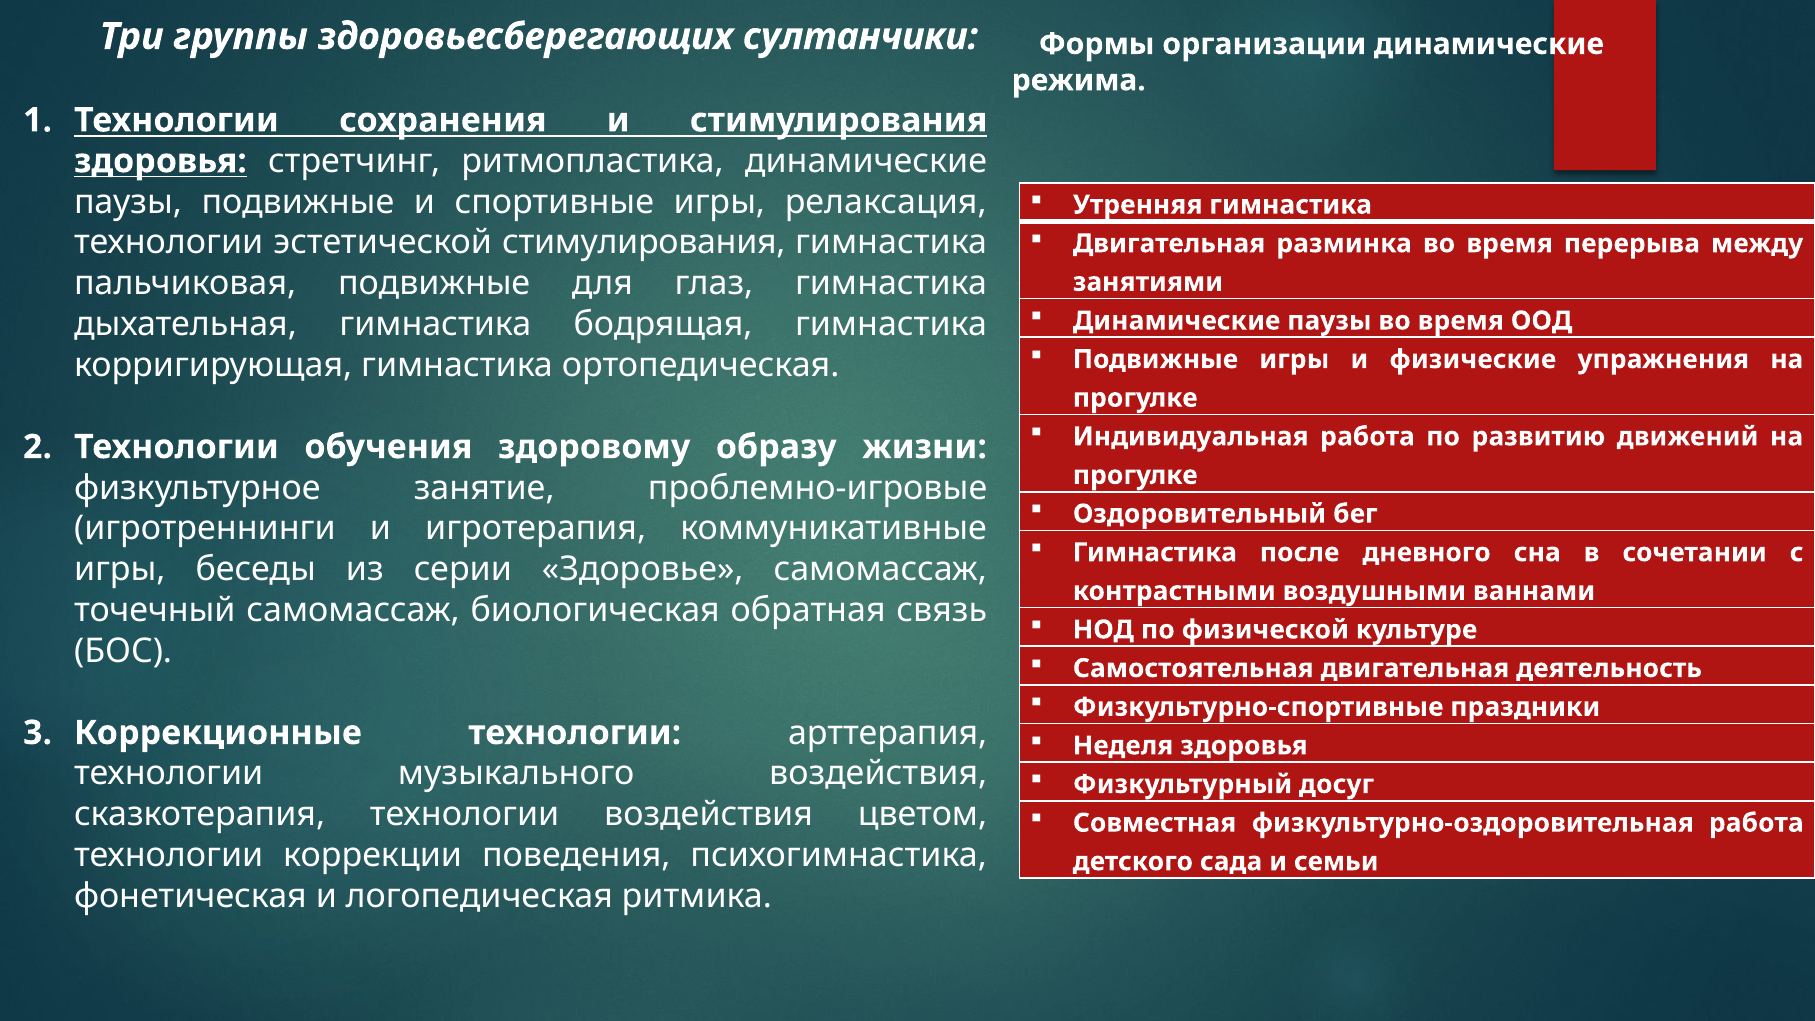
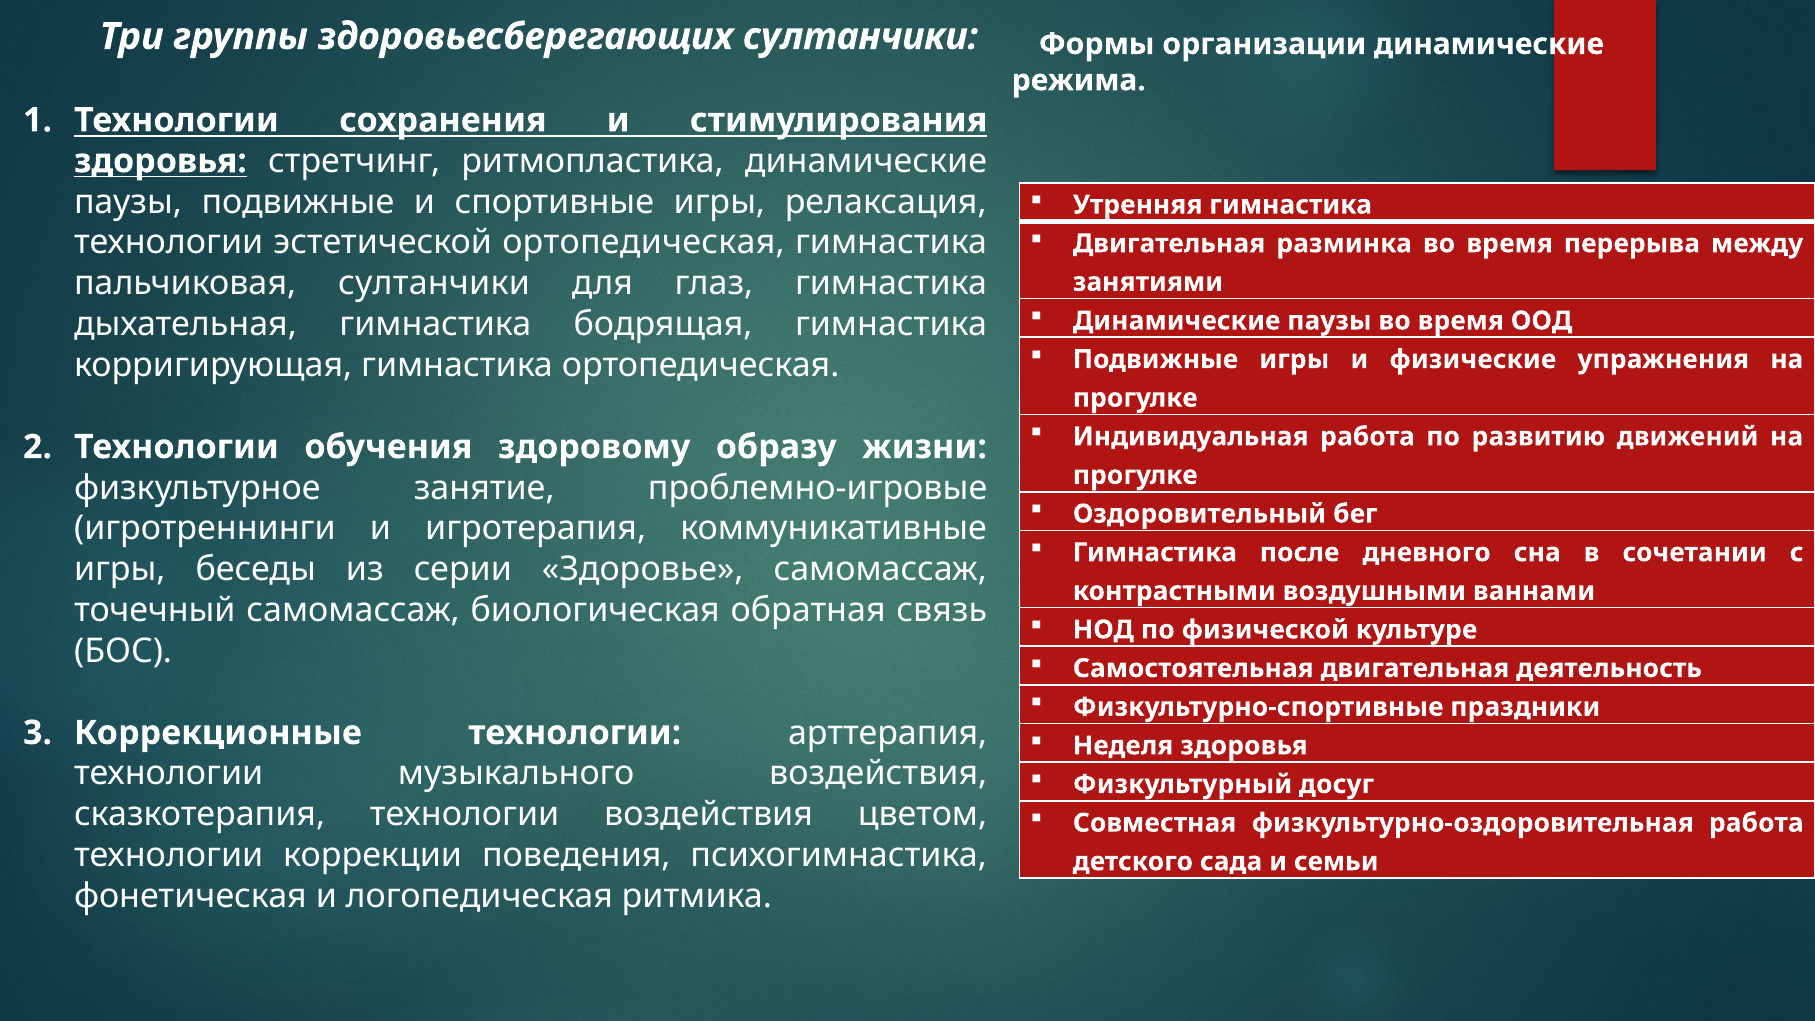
эстетической стимулирования: стимулирования -> ортопедическая (644, 243)
пальчиковая подвижные: подвижные -> султанчики (434, 284)
